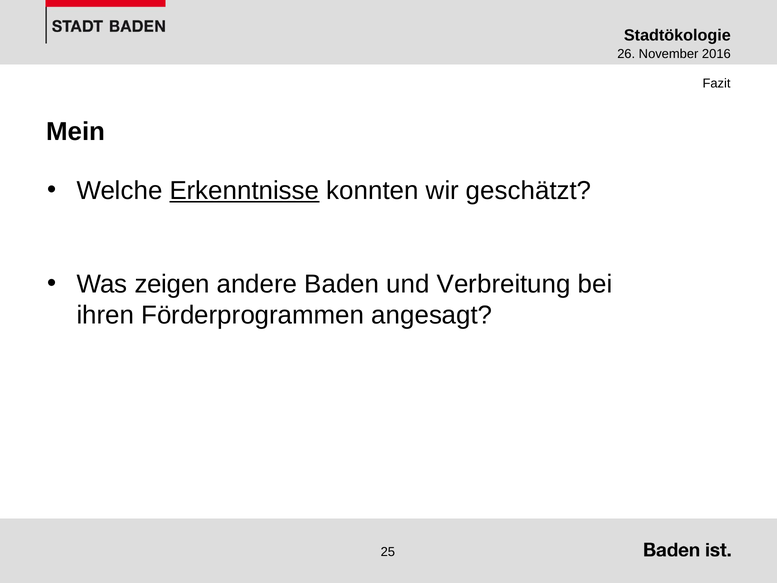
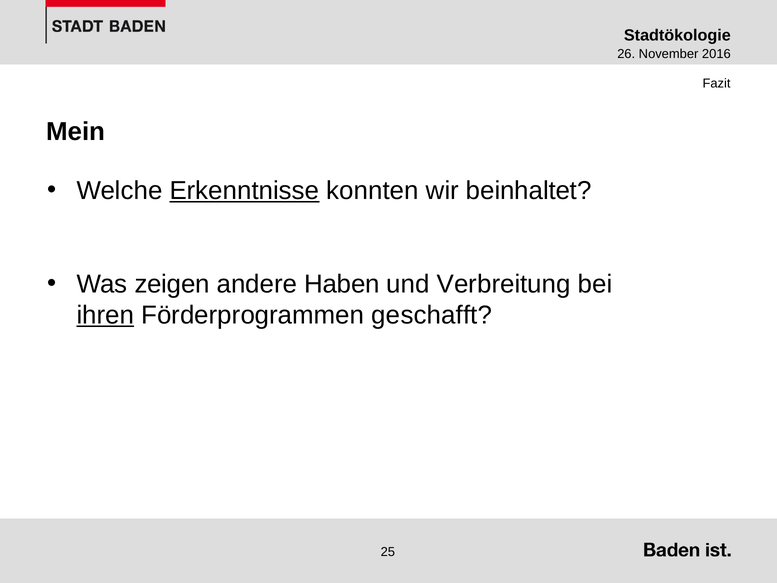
geschätzt: geschätzt -> beinhaltet (529, 191)
Baden: Baden -> Haben (342, 284)
ihren underline: none -> present (105, 315)
angesagt: angesagt -> geschafft (432, 315)
